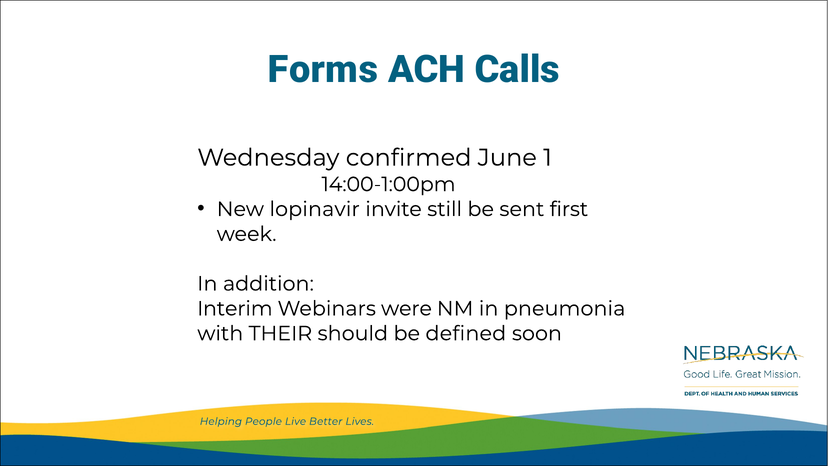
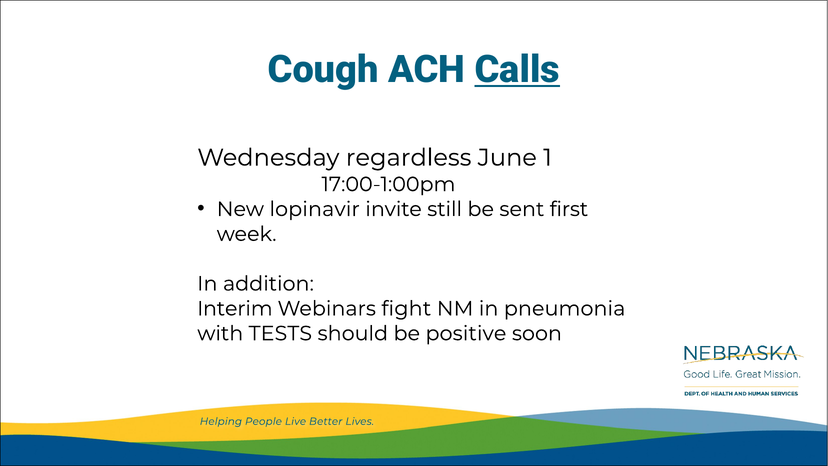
Forms: Forms -> Cough (323, 70)
Calls underline: none -> present (517, 70)
confirmed: confirmed -> regardless (409, 158)
14:00-1:00pm: 14:00-1:00pm -> 17:00-1:00pm (388, 184)
were: were -> fight (406, 308)
THEIR: THEIR -> TESTS (280, 333)
defined: defined -> positive (466, 333)
